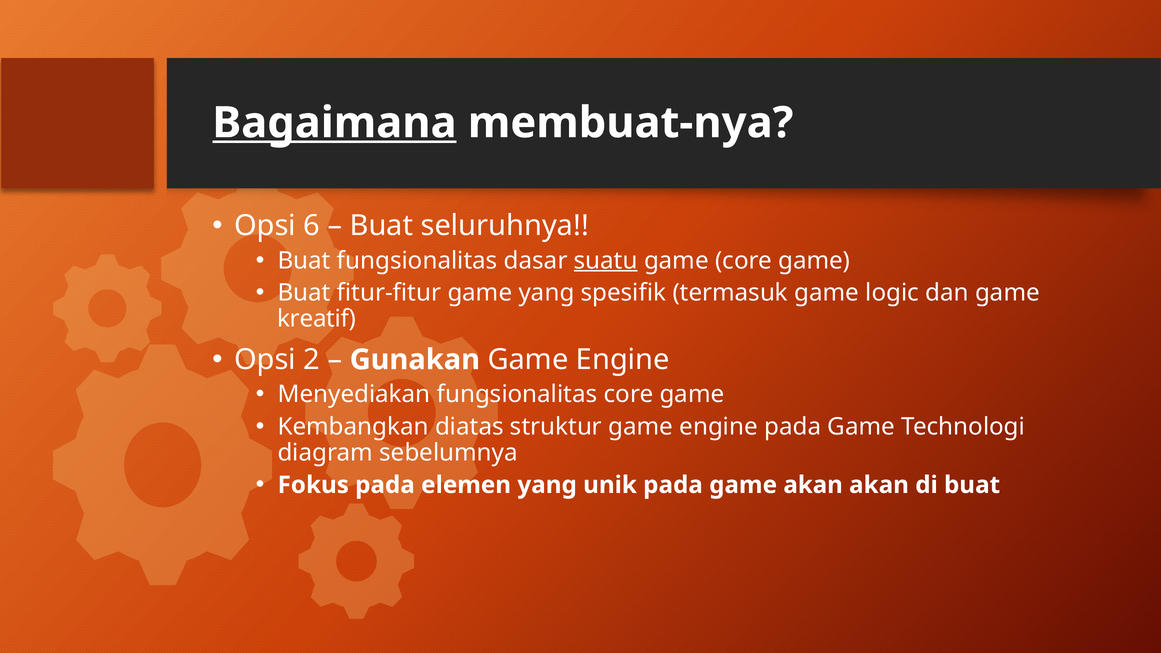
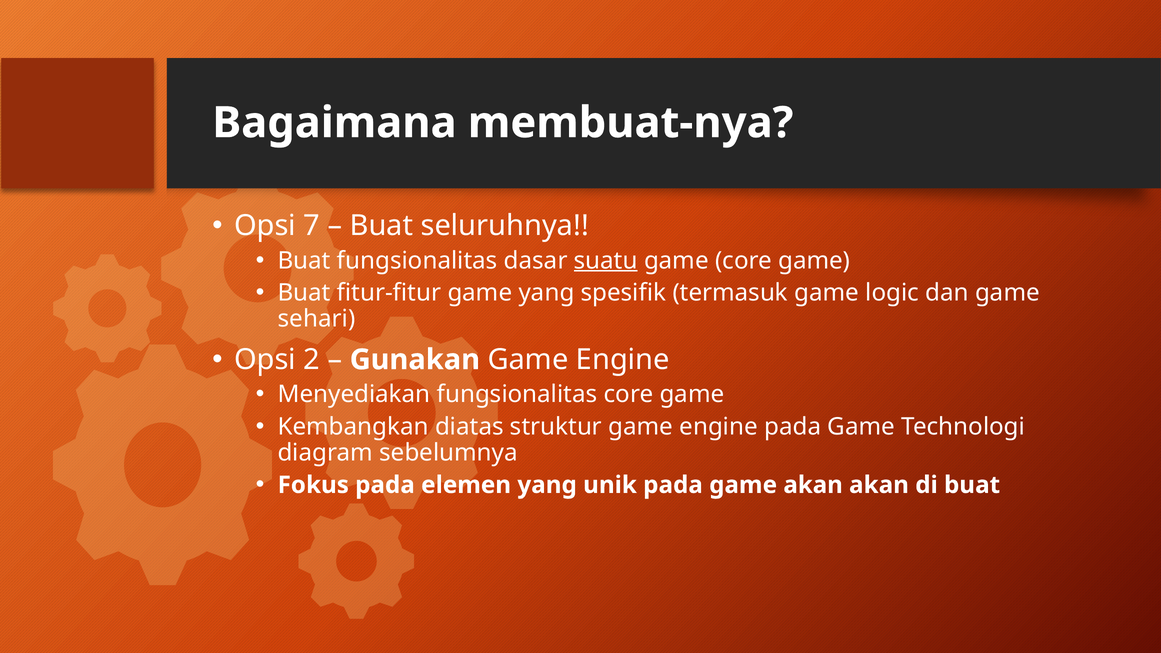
Bagaimana underline: present -> none (334, 123)
6: 6 -> 7 (312, 226)
kreatif: kreatif -> sehari (317, 319)
